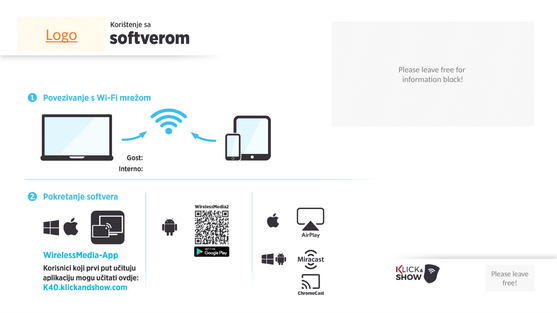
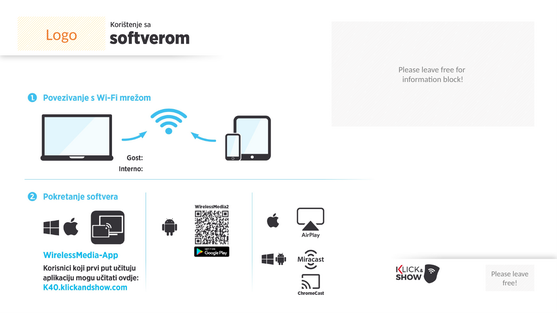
Logo underline: present -> none (62, 35)
